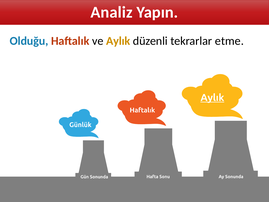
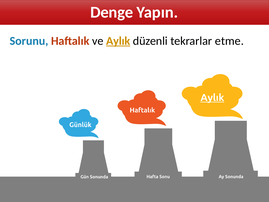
Analiz: Analiz -> Denge (112, 12)
Olduğu: Olduğu -> Sorunu (29, 41)
Aylık underline: none -> present (118, 41)
